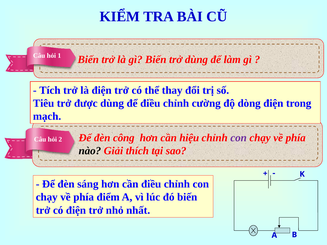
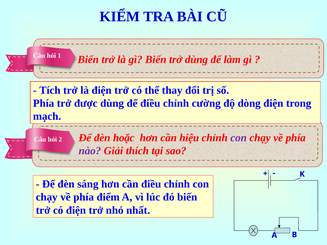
Tiêu: Tiêu -> Phía (44, 103)
công: công -> hoặc (124, 138)
nào colour: black -> purple (90, 151)
